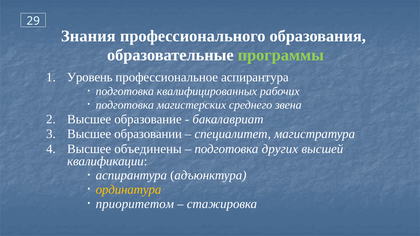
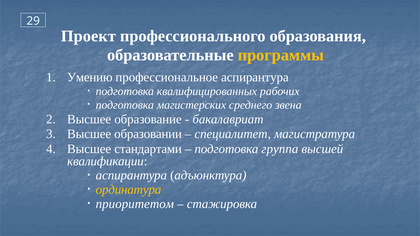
Знания: Знания -> Проект (88, 36)
программы colour: light green -> yellow (281, 55)
Уровень: Уровень -> Умению (90, 77)
объединены: объединены -> стандартами (148, 149)
других: других -> группа (280, 149)
